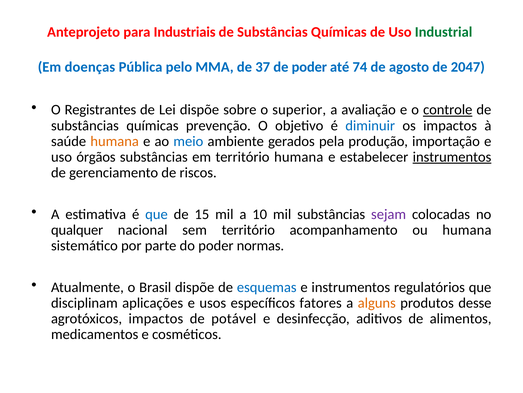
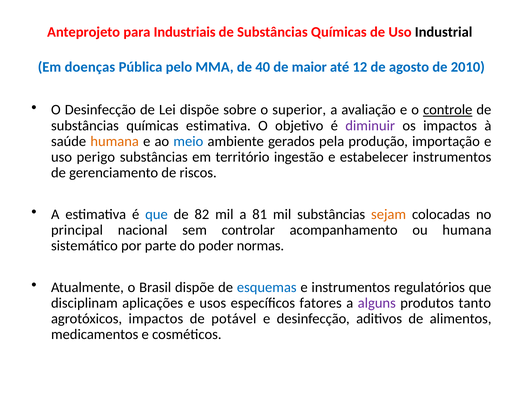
Industrial colour: green -> black (444, 32)
37: 37 -> 40 (263, 67)
de poder: poder -> maior (309, 67)
74: 74 -> 12 (360, 67)
2047: 2047 -> 2010 (468, 67)
O Registrantes: Registrantes -> Desinfecção (100, 110)
químicas prevenção: prevenção -> estimativa (218, 125)
diminuir colour: blue -> purple (370, 125)
órgãos: órgãos -> perigo (96, 157)
território humana: humana -> ingestão (299, 157)
instrumentos underline: present -> none (452, 157)
15: 15 -> 82 (202, 214)
10: 10 -> 81 (260, 214)
sejam colour: purple -> orange (389, 214)
qualquer: qualquer -> principal (77, 230)
sem território: território -> controlar (248, 230)
alguns colour: orange -> purple (377, 302)
desse: desse -> tanto (475, 302)
